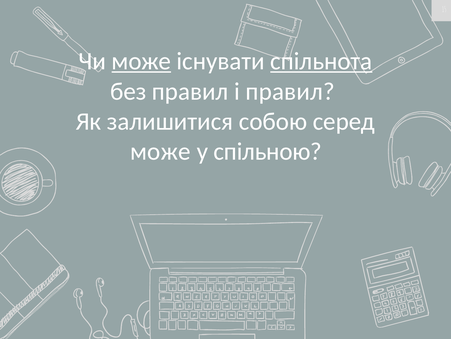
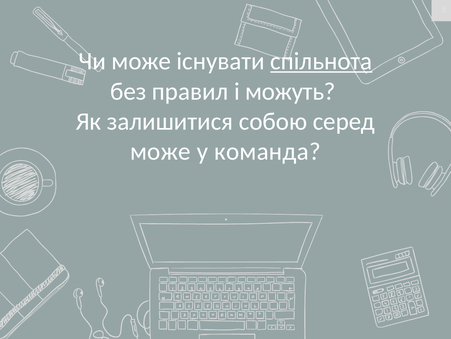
може underline: present -> none (141, 61)
і правил: правил -> можуть (290, 91)
спільною: спільною -> команда (267, 151)
